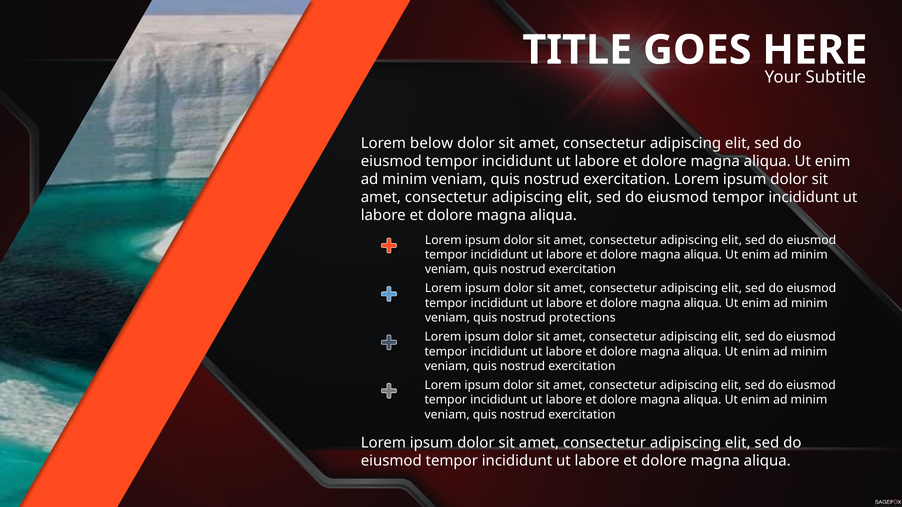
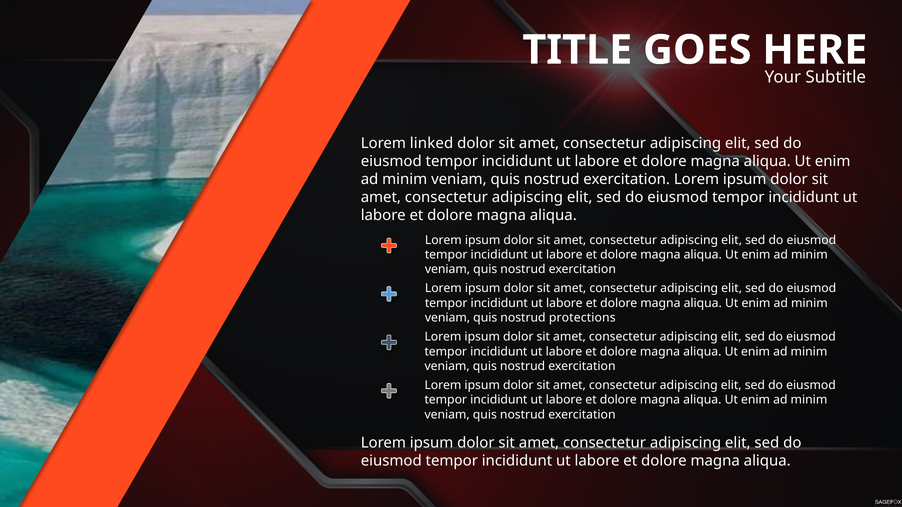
below: below -> linked (432, 144)
